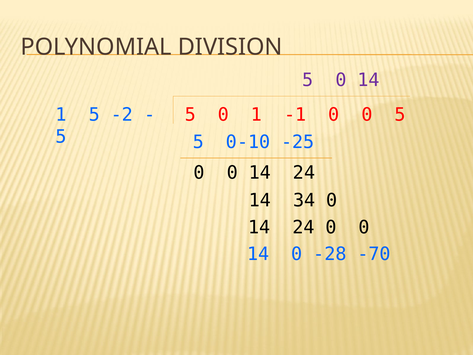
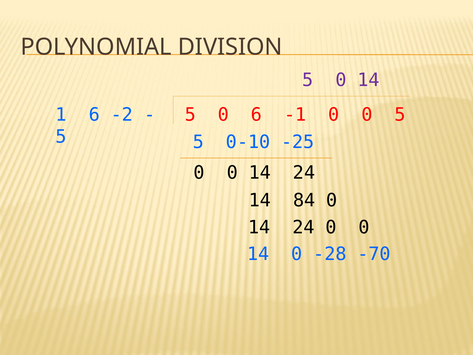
1 5: 5 -> 6 (94, 115)
0 1: 1 -> 6 (257, 115)
34: 34 -> 84 (304, 200)
